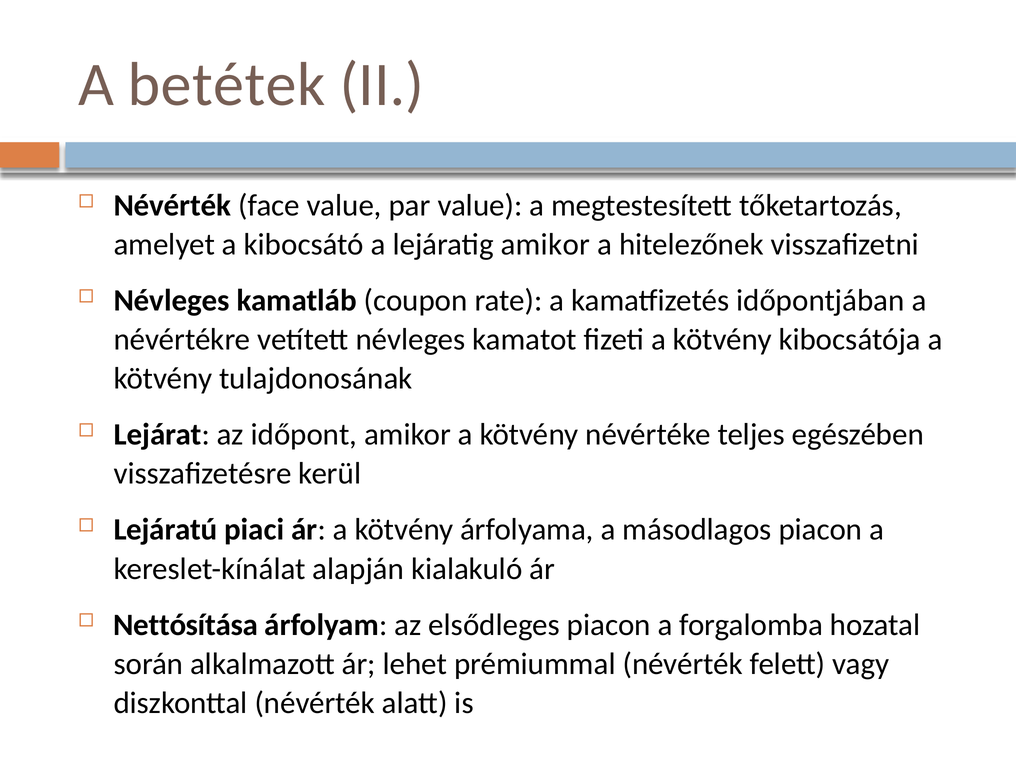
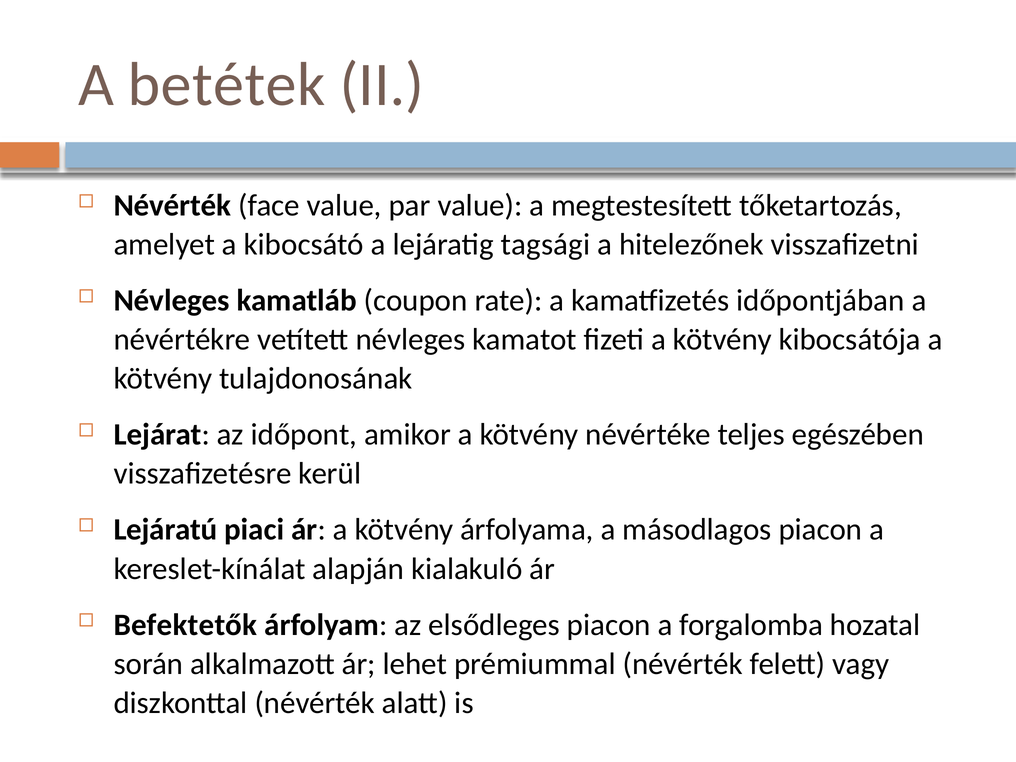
lejáratig amikor: amikor -> tagsági (545, 245)
Nettósítása: Nettósítása -> Befektetők (185, 625)
